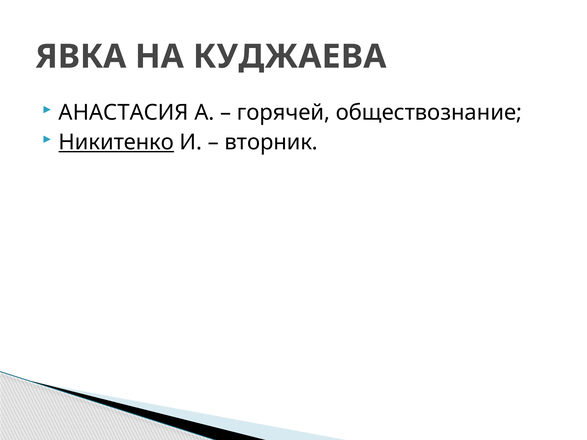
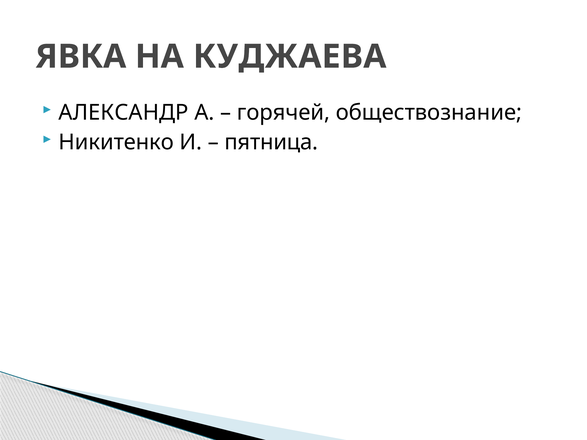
АНАСТАСИЯ: АНАСТАСИЯ -> АЛЕКСАНДР (124, 113)
Никитенко underline: present -> none (116, 142)
вторник: вторник -> пятница (271, 142)
